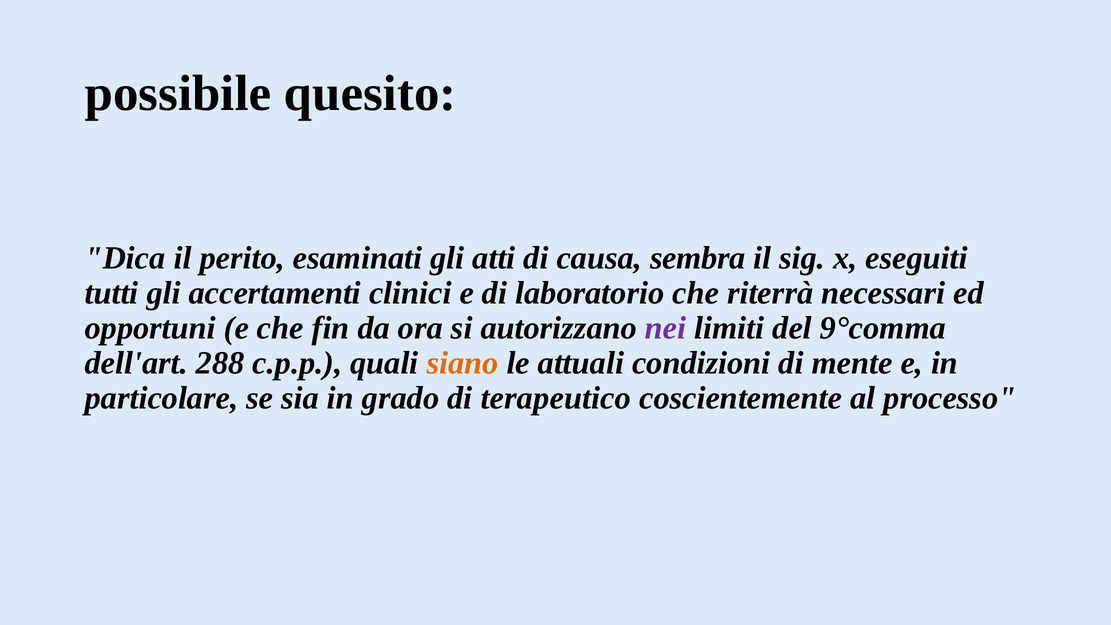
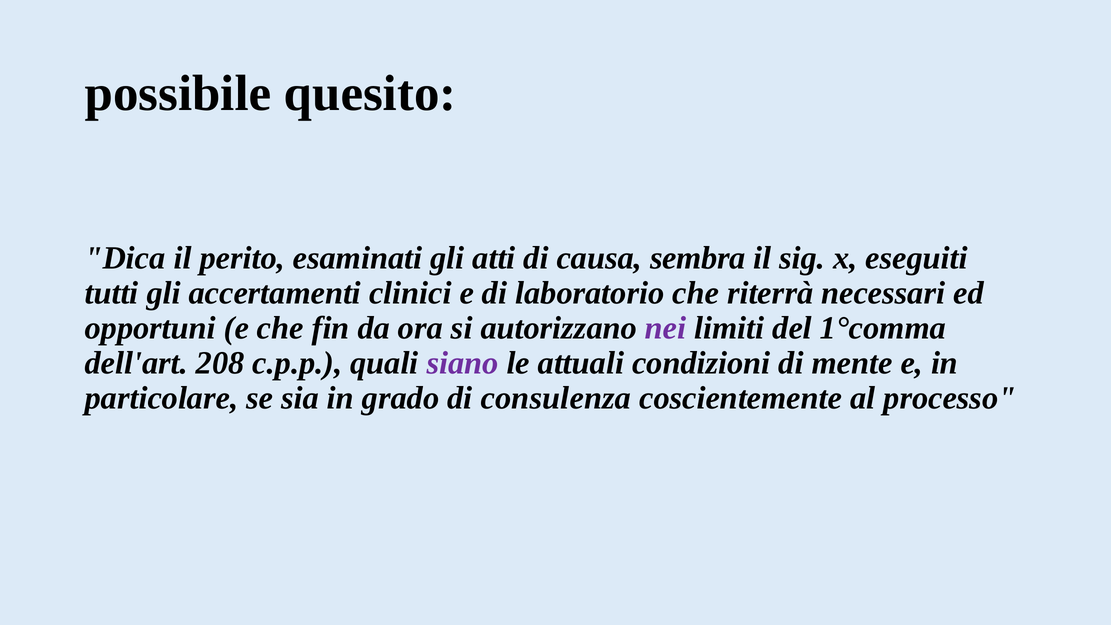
9°comma: 9°comma -> 1°comma (883, 328)
288: 288 -> 208 (220, 363)
siano colour: orange -> purple (463, 363)
terapeutico: terapeutico -> consulenza (556, 398)
